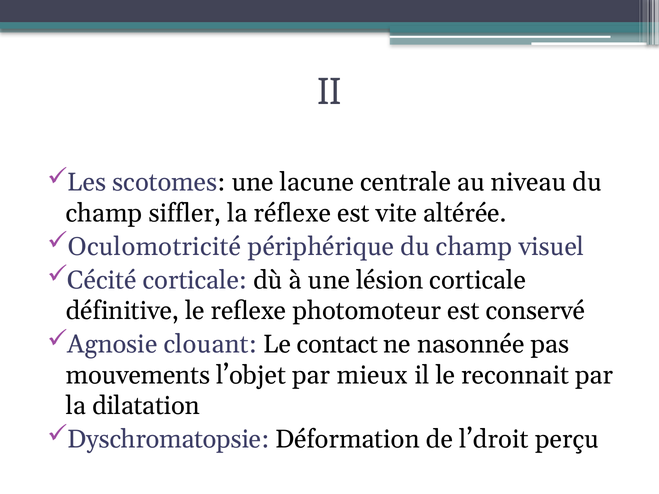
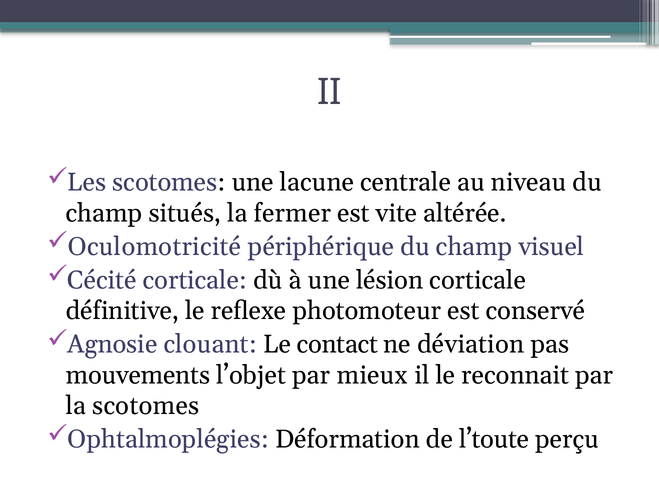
siffler: siffler -> situés (185, 213)
réflexe: réflexe -> fermer (292, 213)
nasonnée: nasonnée -> déviation (471, 345)
la dilatation: dilatation -> scotomes (146, 406)
Dyschromatopsie: Dyschromatopsie -> Ophtalmoplégies (168, 440)
l’droit: l’droit -> l’toute (494, 440)
